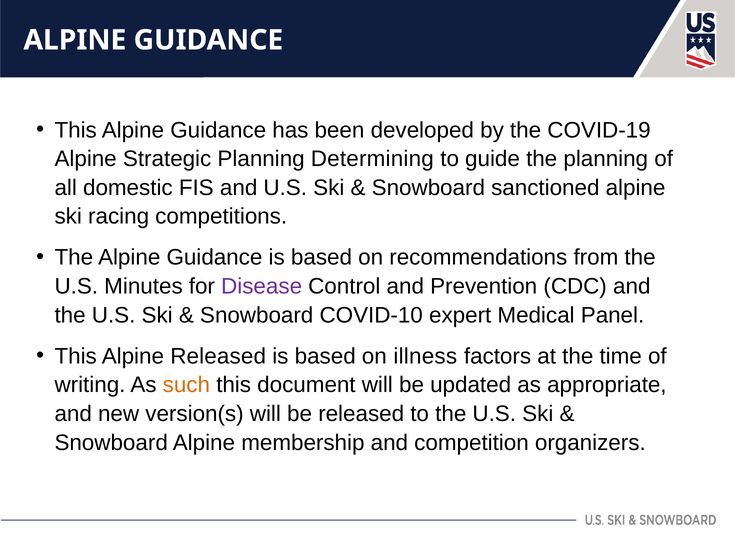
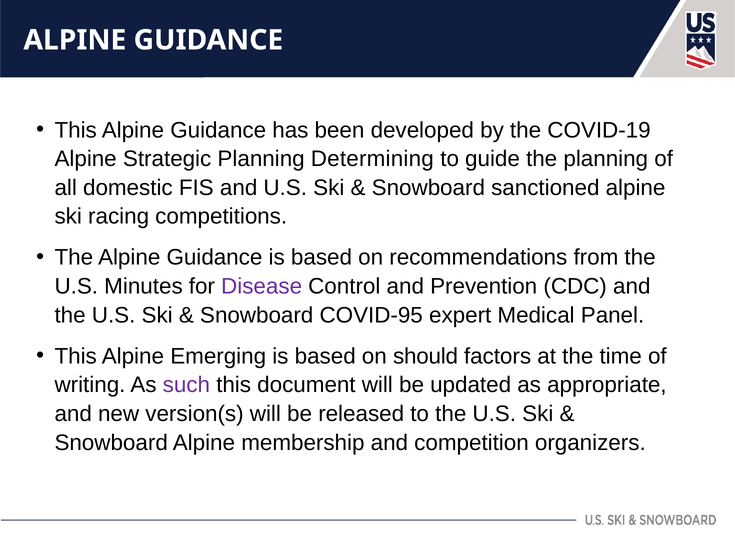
COVID-10: COVID-10 -> COVID-95 (371, 315)
Alpine Released: Released -> Emerging (218, 356)
illness: illness -> should (426, 356)
such colour: orange -> purple (186, 385)
